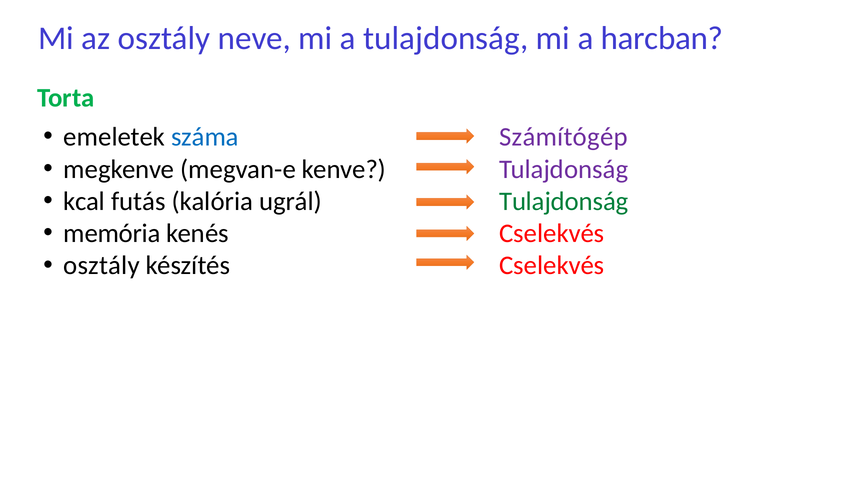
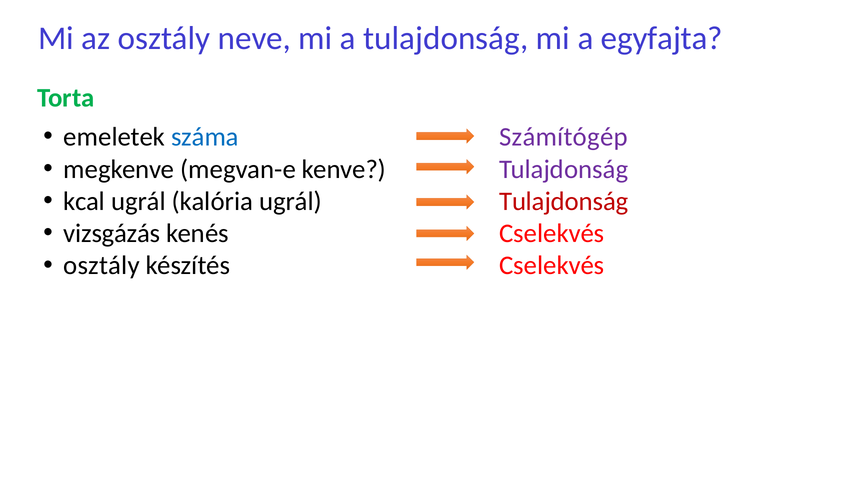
harcban: harcban -> egyfajta (662, 38)
kcal futás: futás -> ugrál (138, 202)
Tulajdonság colour: green -> red (564, 202)
memória: memória -> vizsgázás (112, 234)
